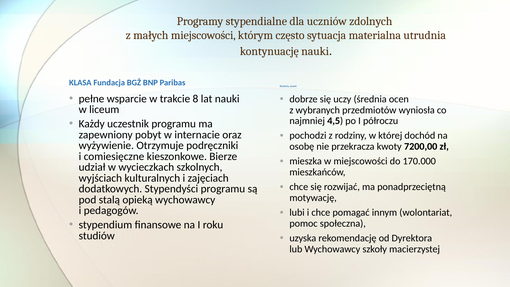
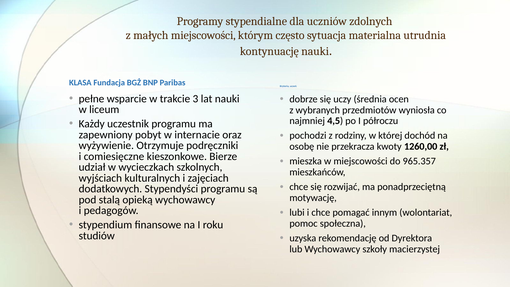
8: 8 -> 3 (195, 99)
7200,00: 7200,00 -> 1260,00 (421, 147)
170.000: 170.000 -> 965.357 (419, 161)
